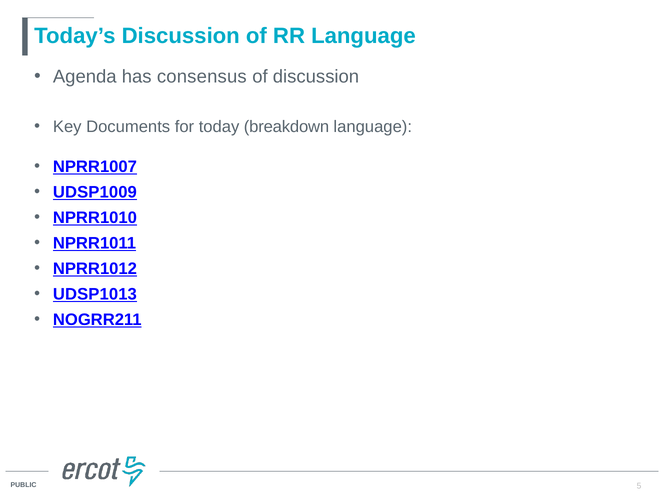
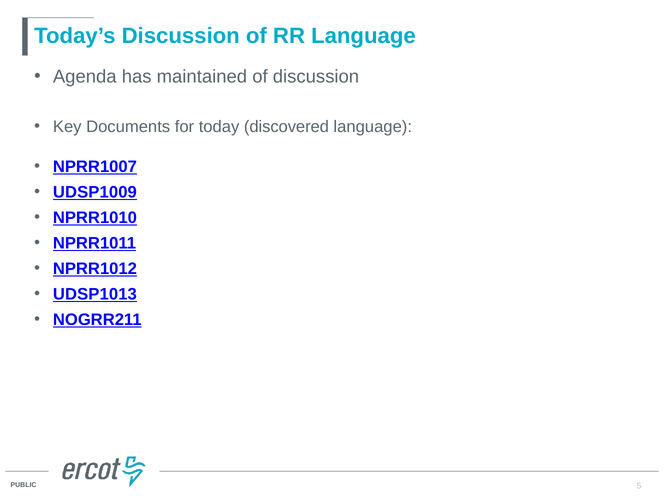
consensus: consensus -> maintained (202, 77)
breakdown: breakdown -> discovered (286, 127)
